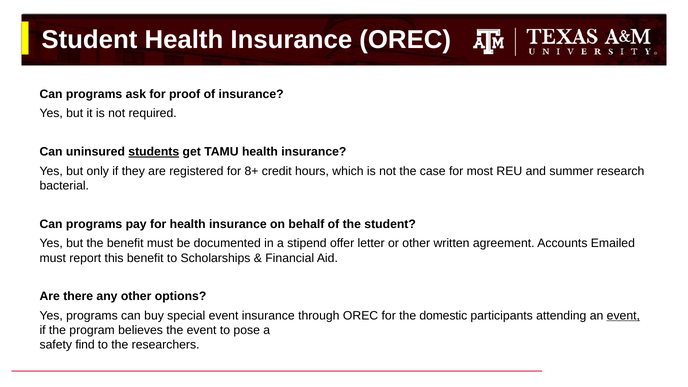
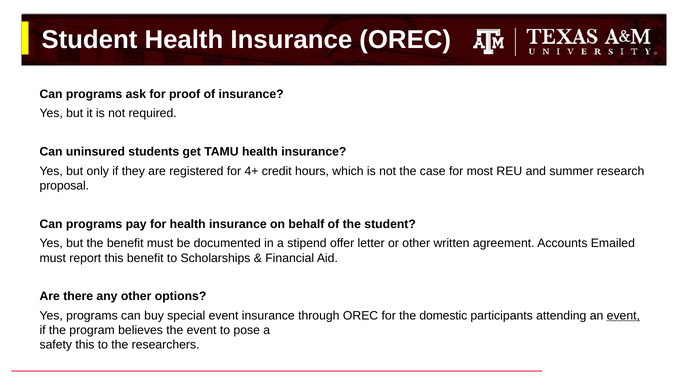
students underline: present -> none (154, 152)
8+: 8+ -> 4+ (252, 171)
bacterial: bacterial -> proposal (64, 186)
safety find: find -> this (85, 345)
